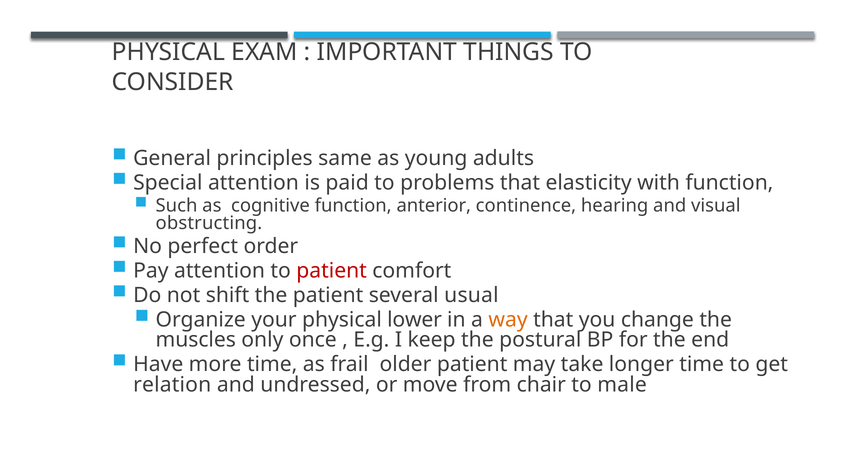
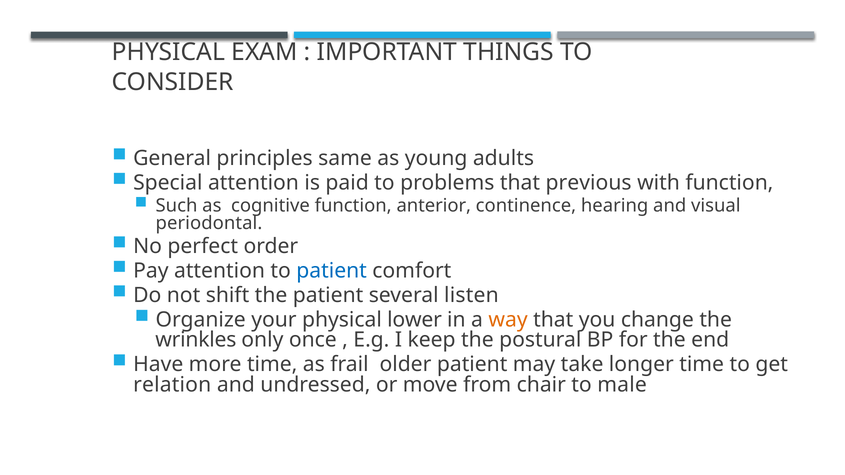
elasticity: elasticity -> previous (589, 183)
obstructing: obstructing -> periodontal (209, 223)
patient colour: red -> blue (332, 271)
usual: usual -> listen (471, 295)
muscles: muscles -> wrinkles (196, 340)
